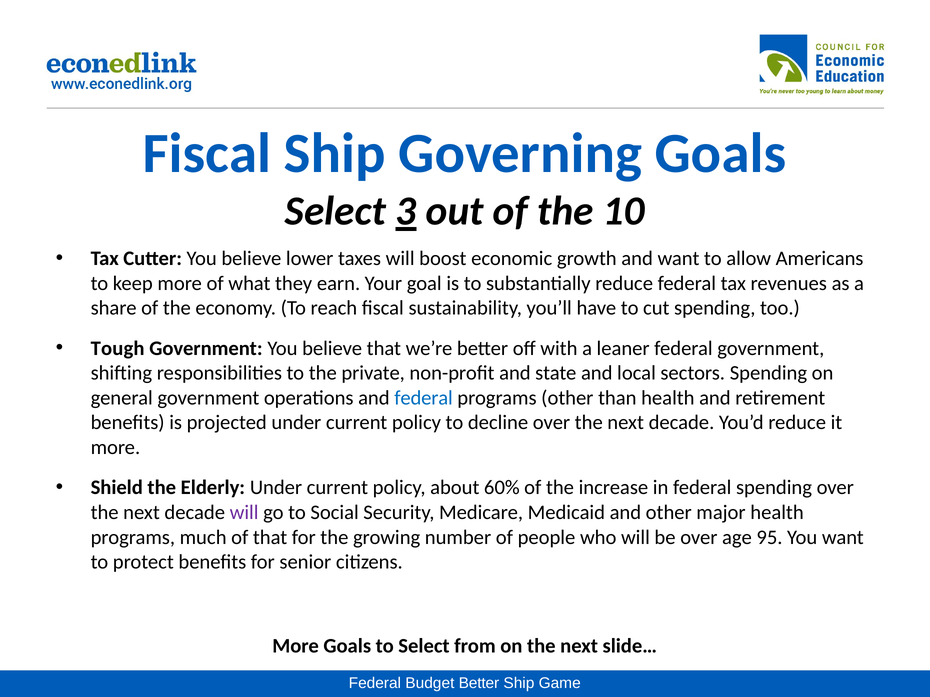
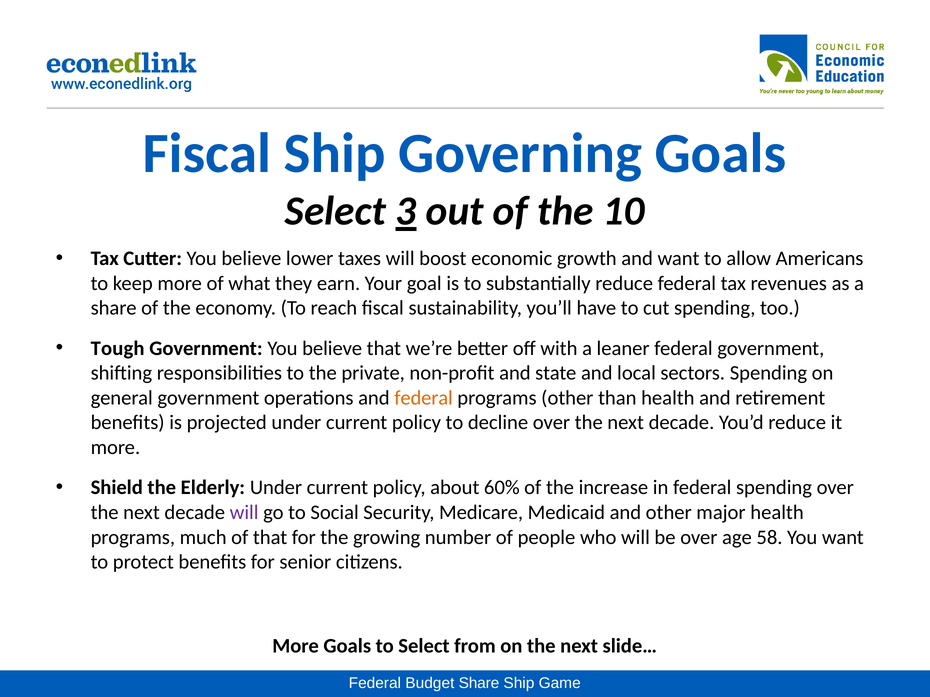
federal colour: blue -> orange (424, 398)
95: 95 -> 58 (769, 538)
Better: Better -> Share (479, 684)
